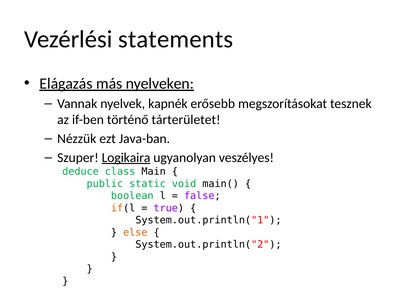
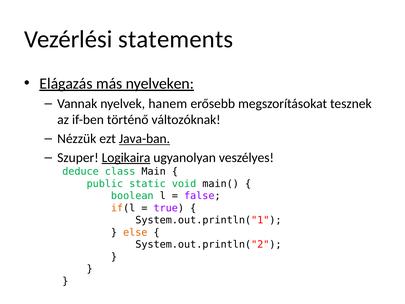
kapnék: kapnék -> hanem (168, 104)
tárterületet: tárterületet -> változóknak (186, 120)
Java-ban underline: none -> present (144, 139)
